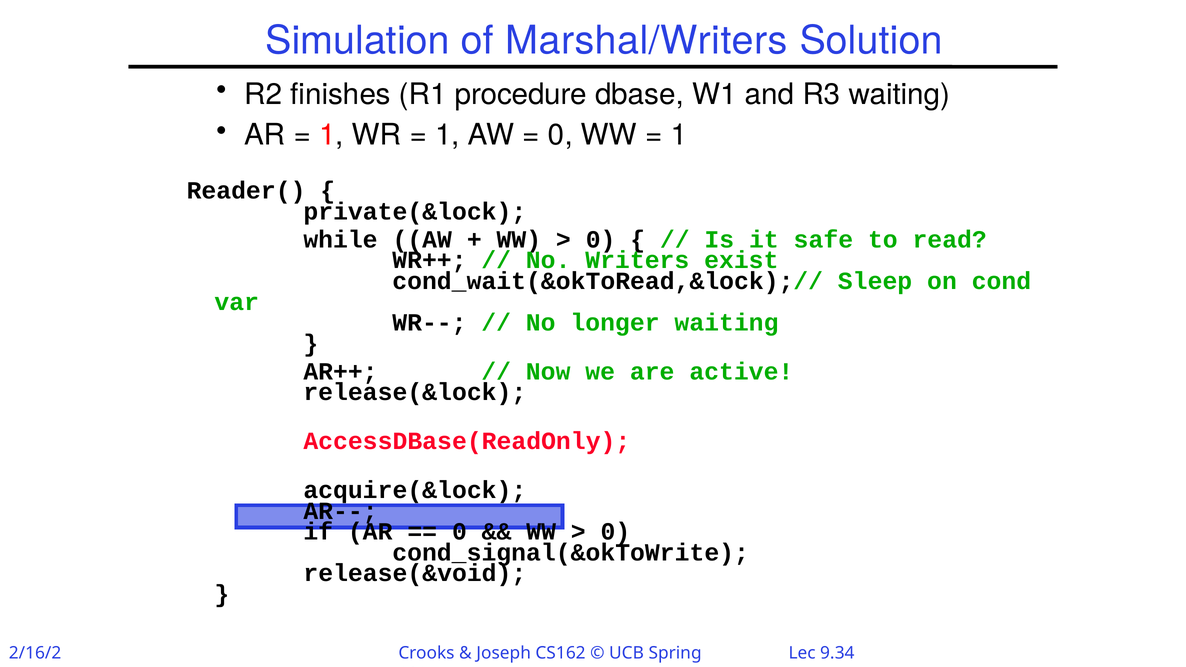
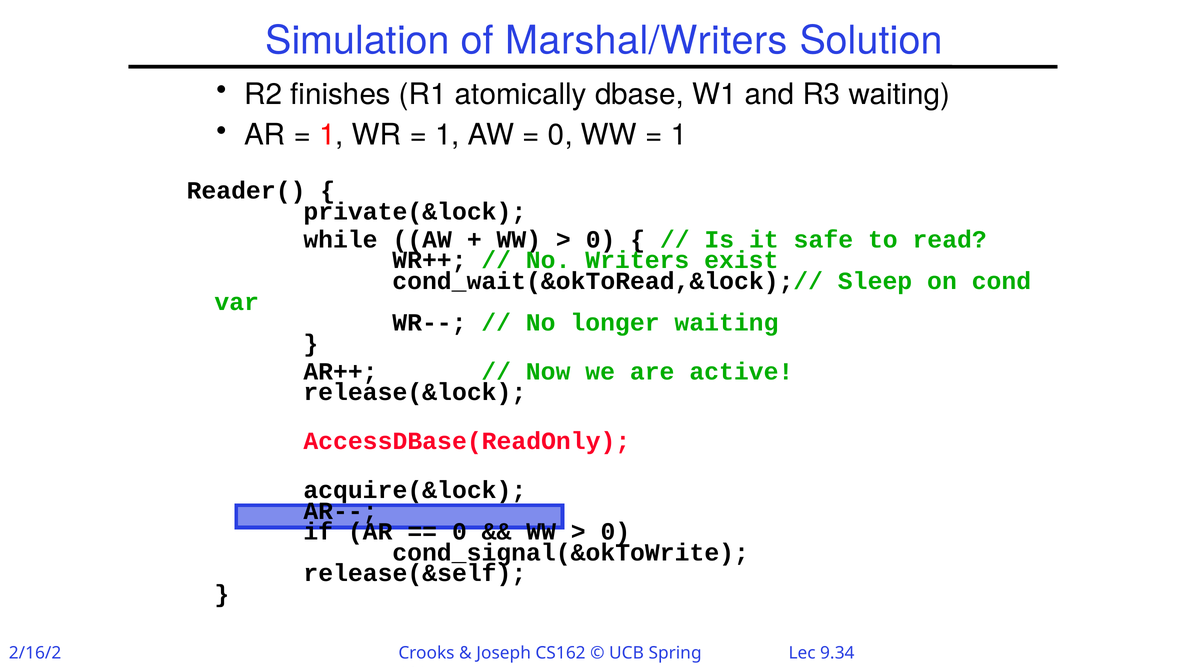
procedure: procedure -> atomically (521, 94)
release(&void: release(&void -> release(&self (415, 573)
